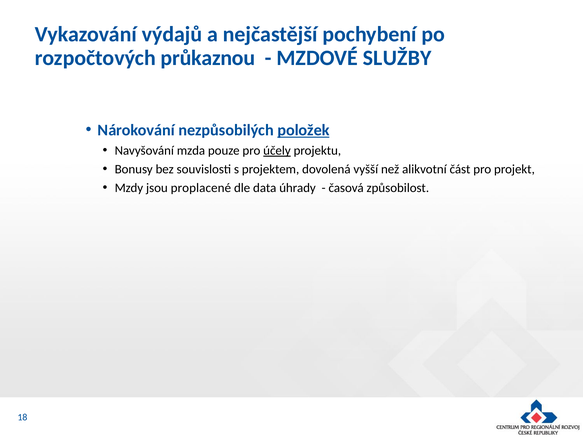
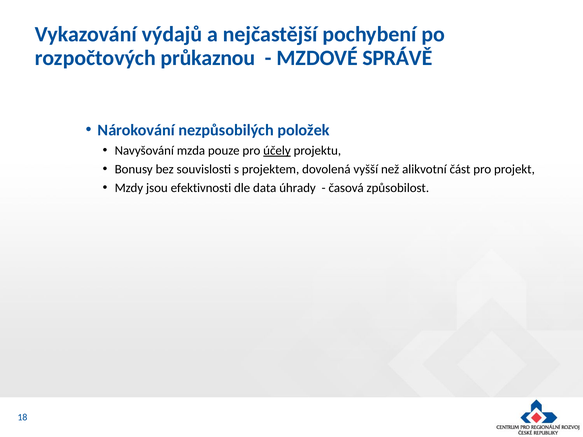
SLUŽBY: SLUŽBY -> SPRÁVĚ (397, 58)
položek underline: present -> none (303, 130)
proplacené: proplacené -> efektivnosti (201, 188)
